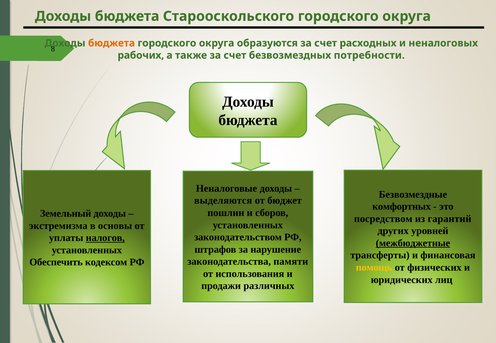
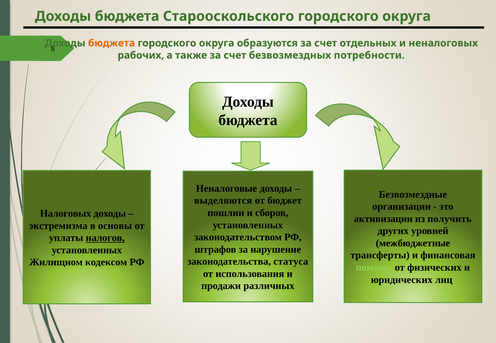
расходных: расходных -> отдельных (368, 43)
комфортных: комфортных -> организации (402, 207)
Земельный: Земельный -> Налоговых (66, 214)
посредством: посредством -> активизации (383, 219)
гарантий: гарантий -> получить (450, 219)
межбюджетные underline: present -> none (413, 243)
памяти: памяти -> статуса (291, 262)
Обеспечить: Обеспечить -> Жилищном (56, 263)
помощь colour: yellow -> light green (374, 268)
